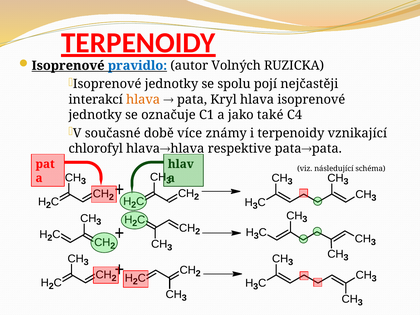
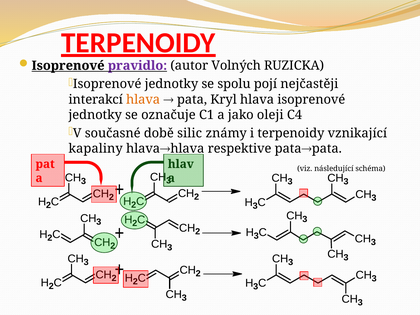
pravidlo colour: blue -> purple (137, 66)
také: také -> oleji (270, 115)
více: více -> silic (190, 133)
chlorofyl: chlorofyl -> kapaliny (96, 149)
